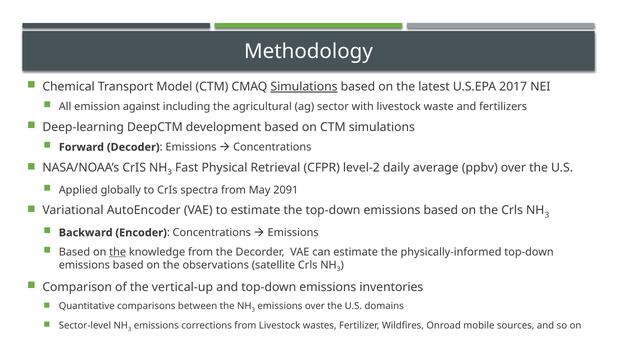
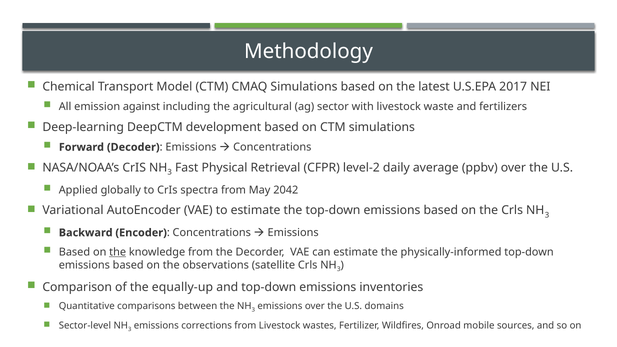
Simulations underline: present -> none (304, 87)
2091: 2091 -> 2042 (286, 190)
vertical-up: vertical-up -> equally-up (182, 287)
